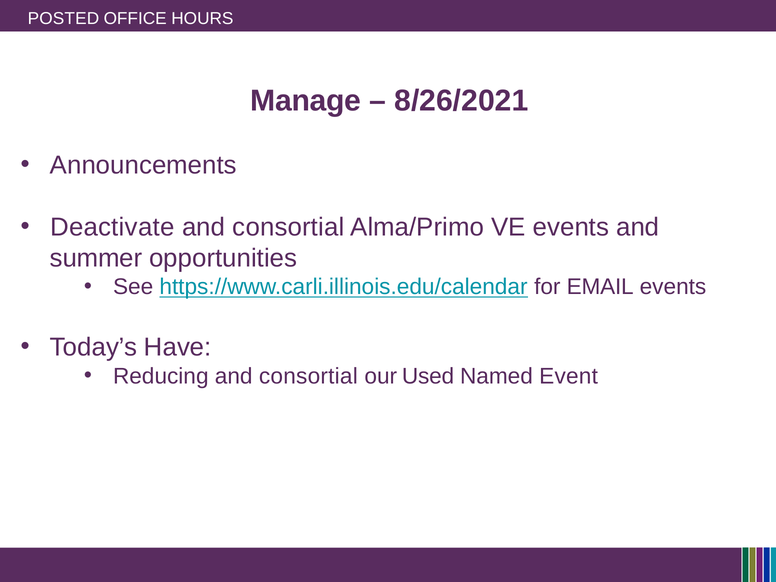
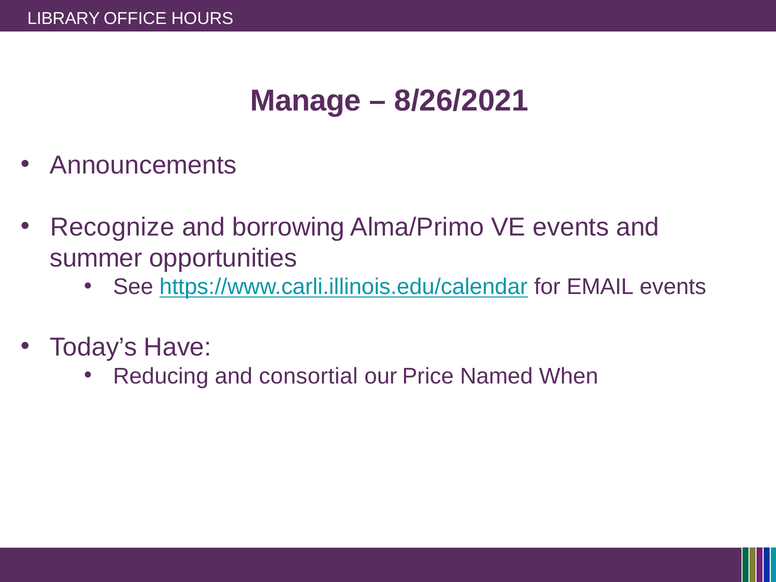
POSTED: POSTED -> LIBRARY (64, 19)
Deactivate: Deactivate -> Recognize (112, 227)
consortial: consortial -> borrowing (289, 227)
Used: Used -> Price (428, 376)
Event: Event -> When (569, 376)
